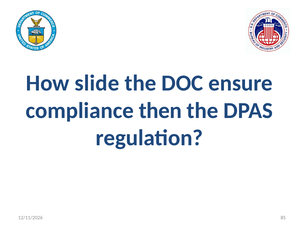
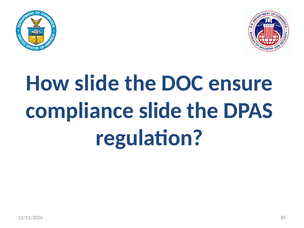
compliance then: then -> slide (160, 111)
